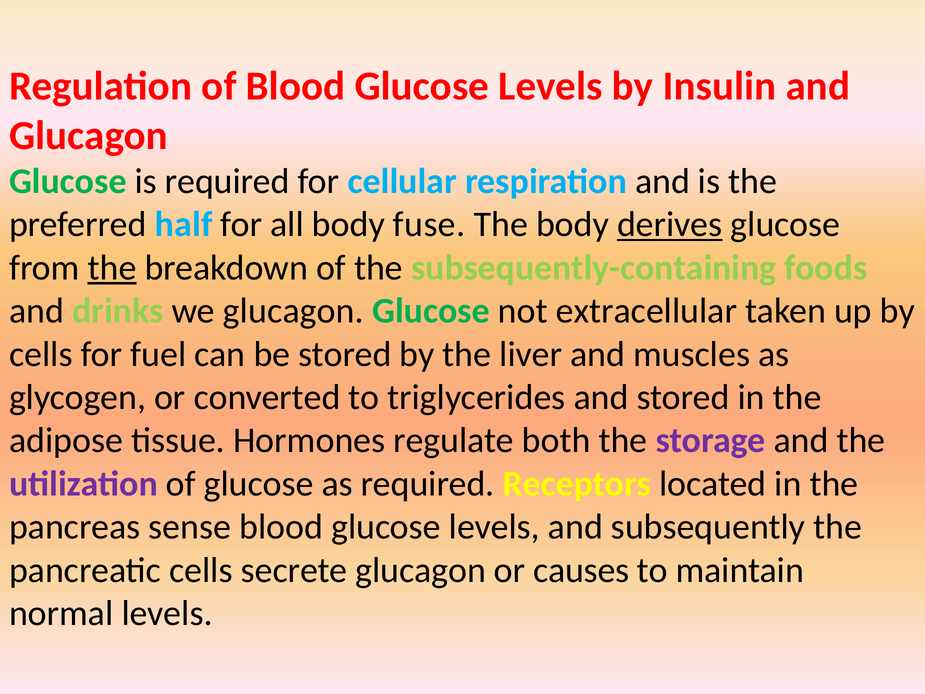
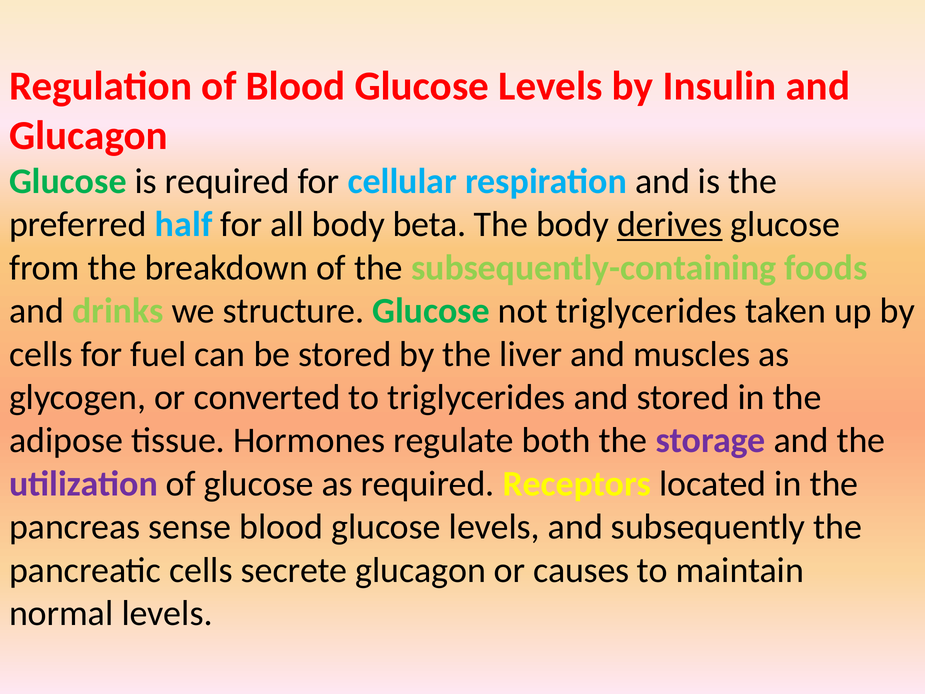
fuse: fuse -> beta (429, 224)
the underline: present -> none (112, 268)
we glucagon: glucagon -> structure (294, 311)
not extracellular: extracellular -> triglycerides (646, 311)
